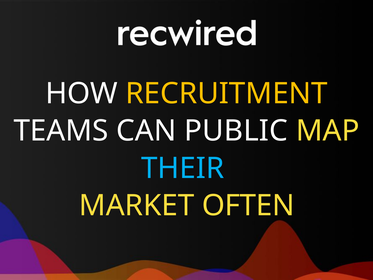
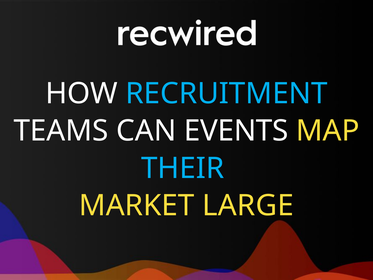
RECRUITMENT colour: yellow -> light blue (226, 93)
PUBLIC: PUBLIC -> EVENTS (236, 131)
OFTEN: OFTEN -> LARGE (248, 205)
